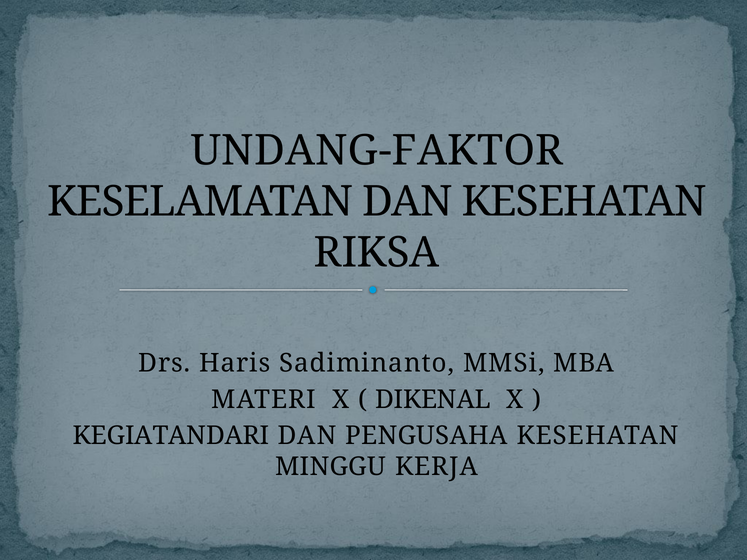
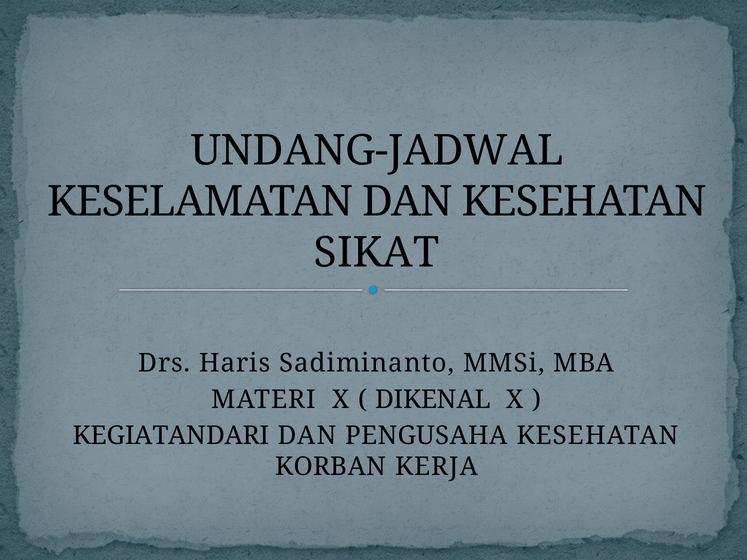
UNDANG-FAKTOR: UNDANG-FAKTOR -> UNDANG-JADWAL (377, 151)
RIKSA: RIKSA -> SIKAT (376, 253)
MINGGU: MINGGU -> KORBAN (331, 467)
